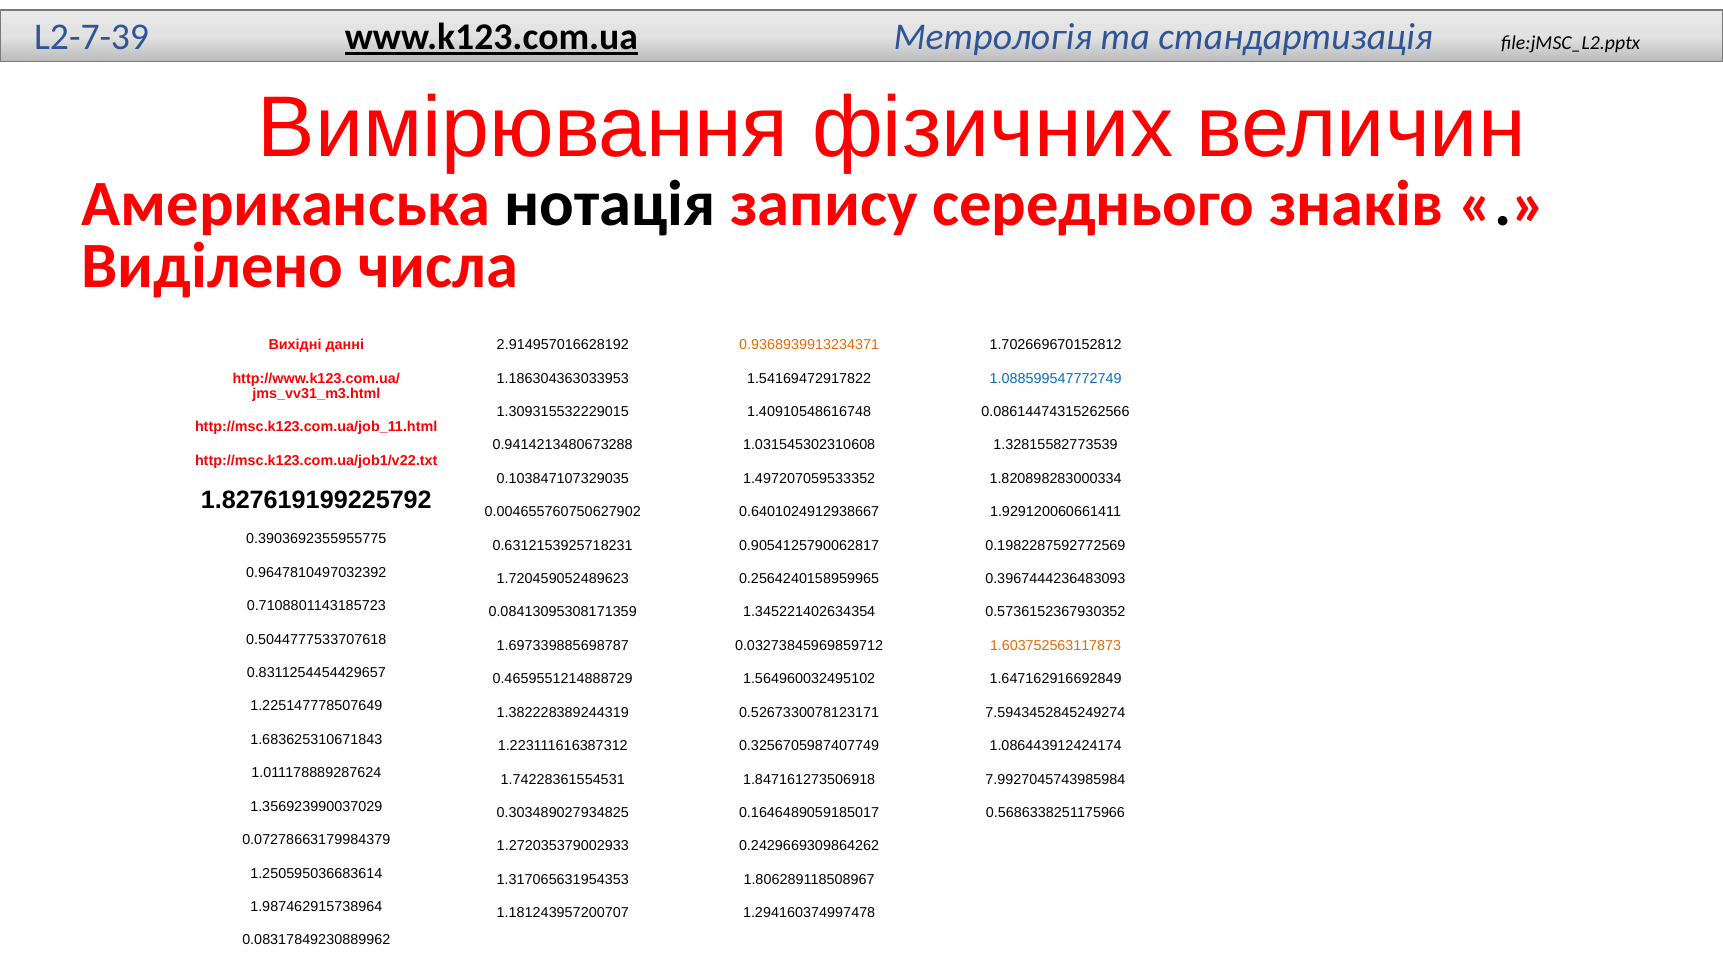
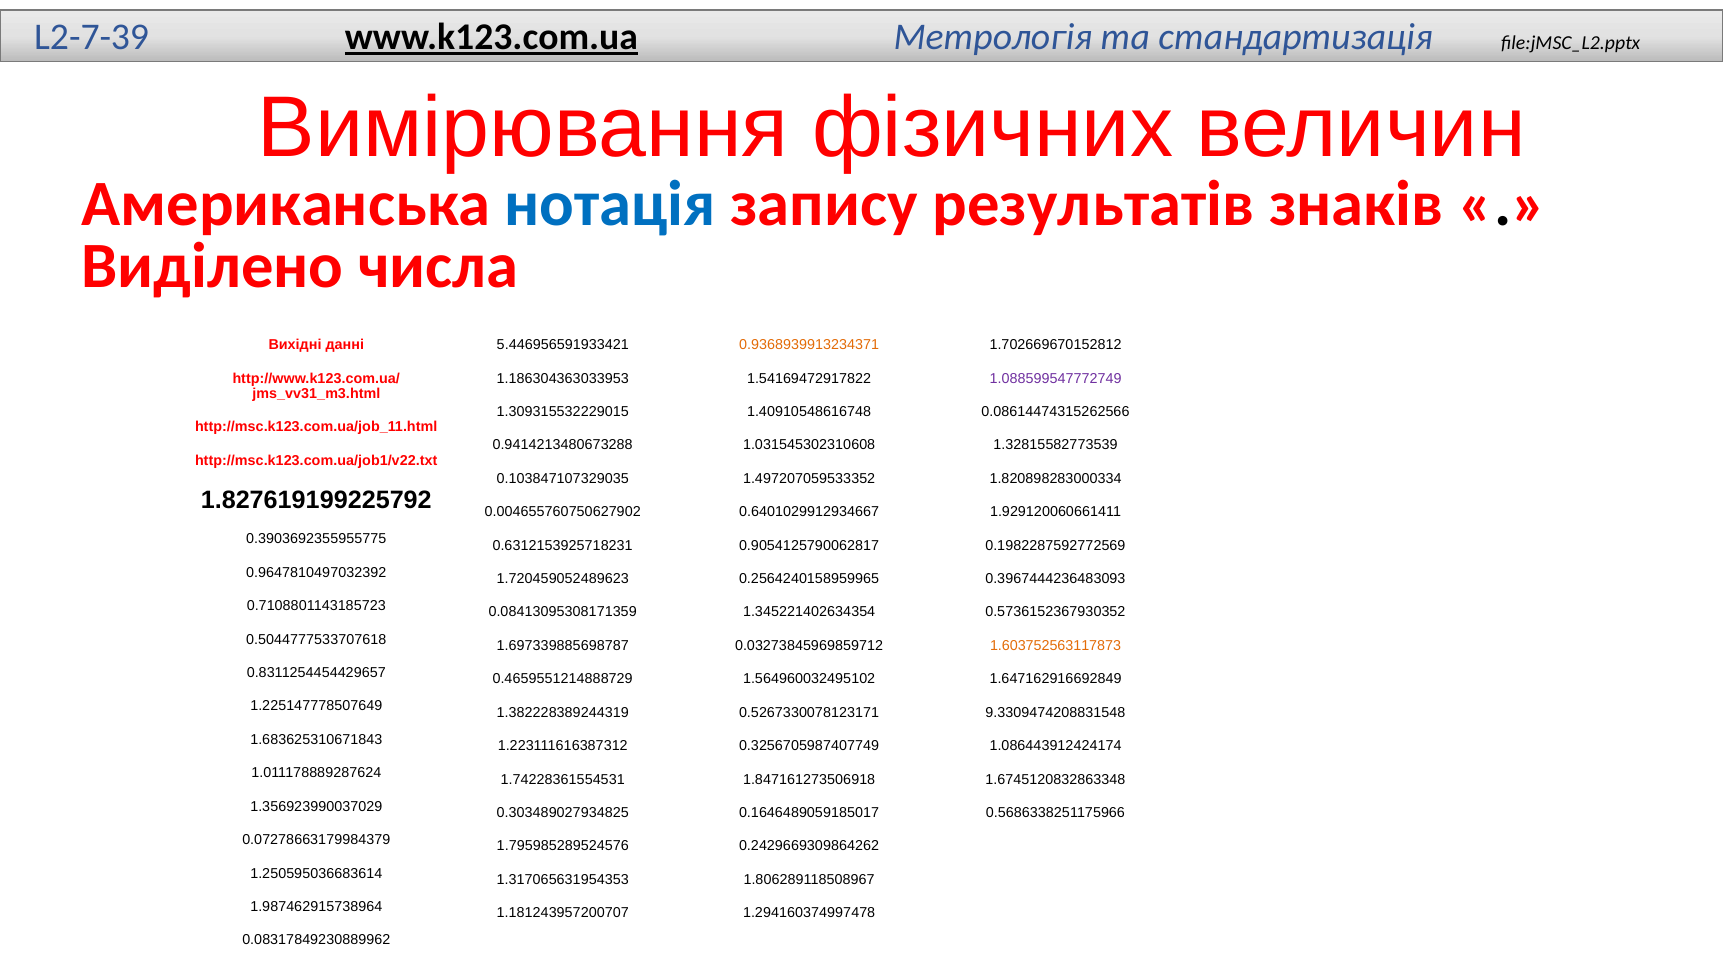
нотація colour: black -> blue (610, 205)
середнього: середнього -> результатів (1093, 205)
2.914957016628192: 2.914957016628192 -> 5.446956591933421 (563, 345)
1.088599547772749 colour: blue -> purple (1056, 378)
0.6401024912938667: 0.6401024912938667 -> 0.6401029912934667 (809, 512)
7.5943452845249274: 7.5943452845249274 -> 9.3309474208831548 (1055, 713)
7.9927045743985984: 7.9927045743985984 -> 1.6745120832863348 (1055, 779)
1.272035379002933: 1.272035379002933 -> 1.795985289524576 (563, 846)
